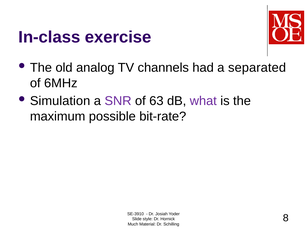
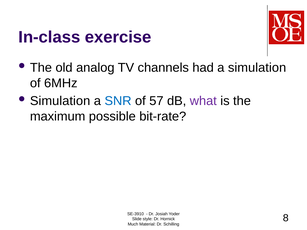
a separated: separated -> simulation (257, 68)
SNR colour: purple -> blue (118, 101)
63: 63 -> 57 (156, 101)
